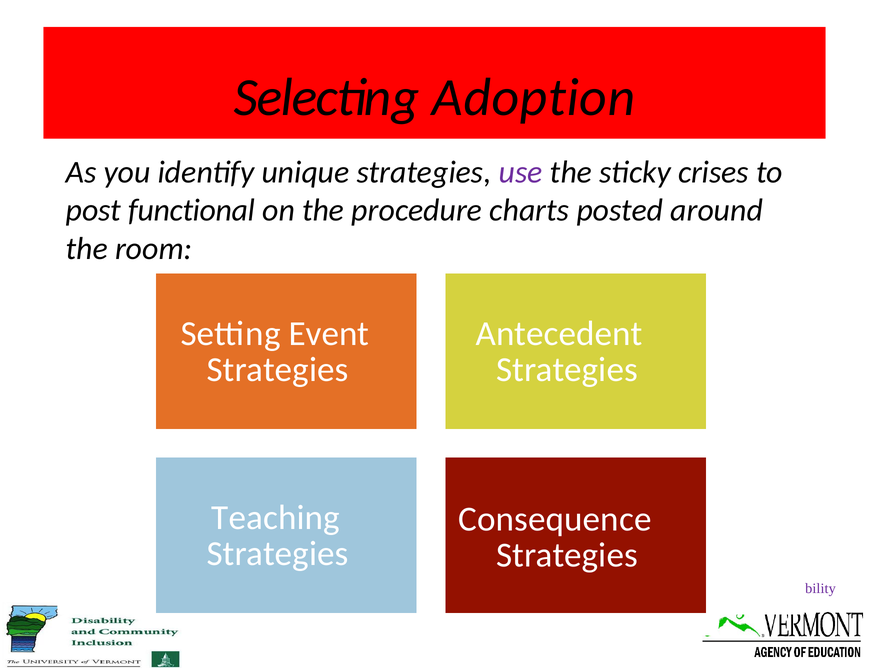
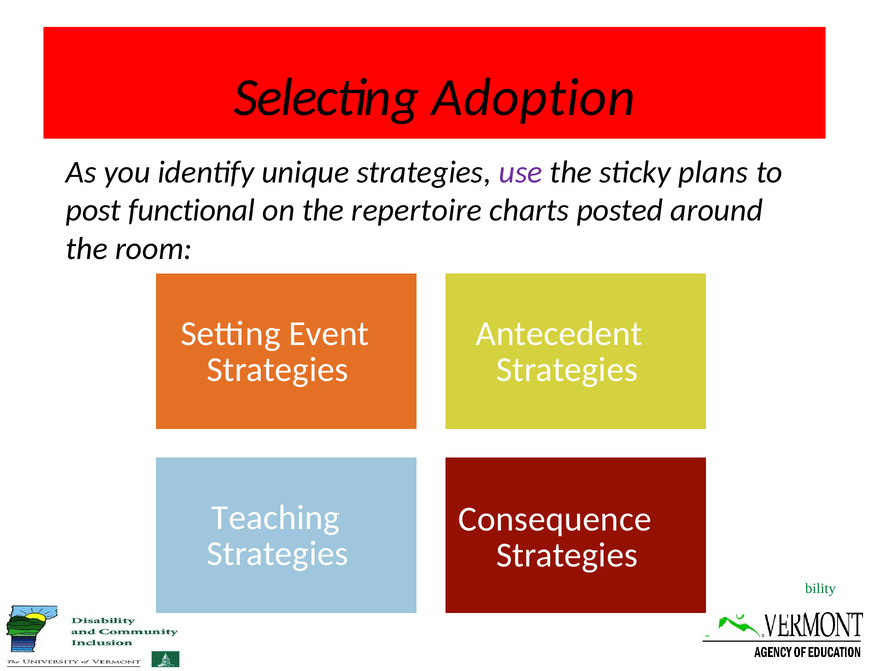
crises: crises -> plans (713, 172)
procedure: procedure -> repertoire (417, 211)
bility colour: purple -> green (820, 589)
